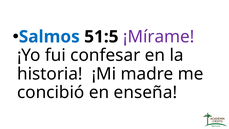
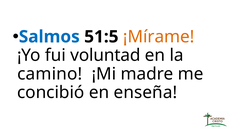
¡Mírame colour: purple -> orange (159, 37)
confesar: confesar -> voluntad (105, 55)
historia: historia -> camino (50, 74)
